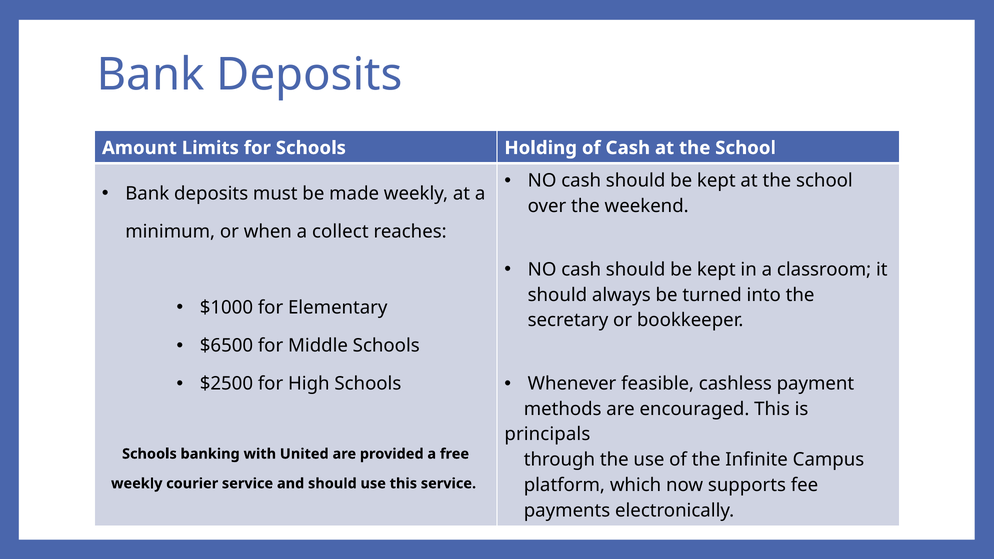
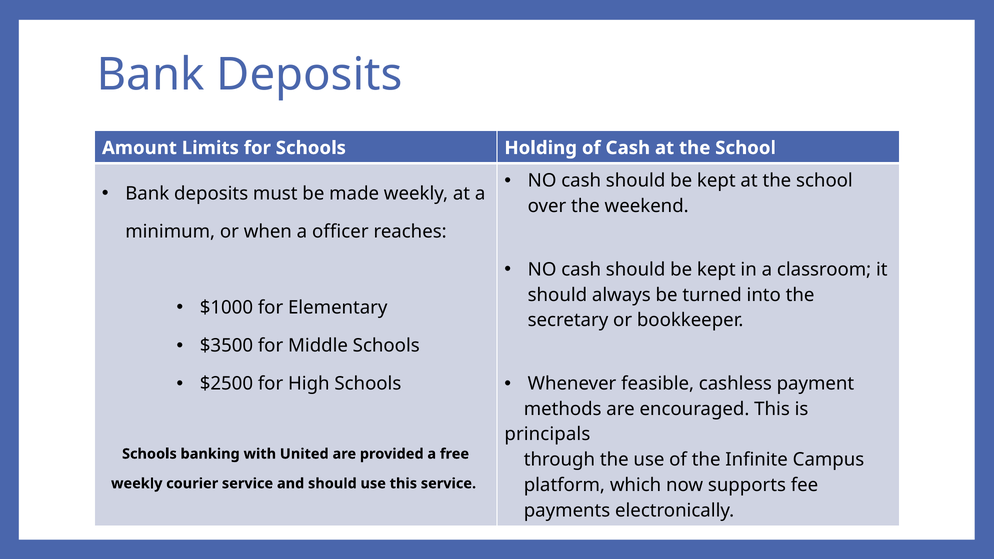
collect: collect -> officer (340, 232)
$6500: $6500 -> $3500 (226, 346)
